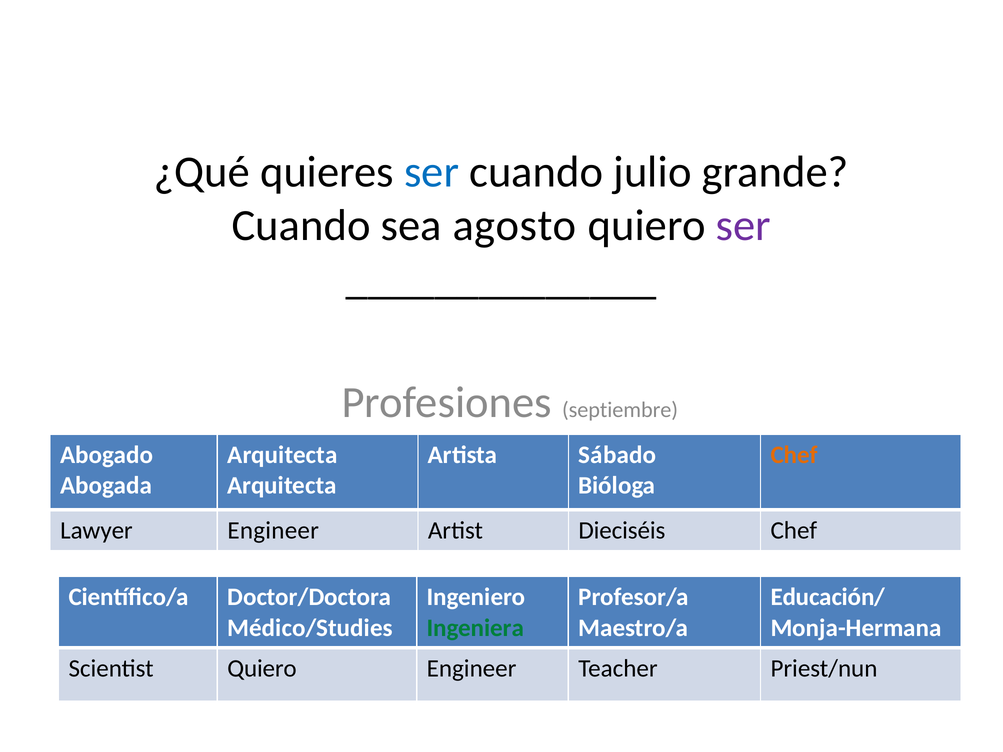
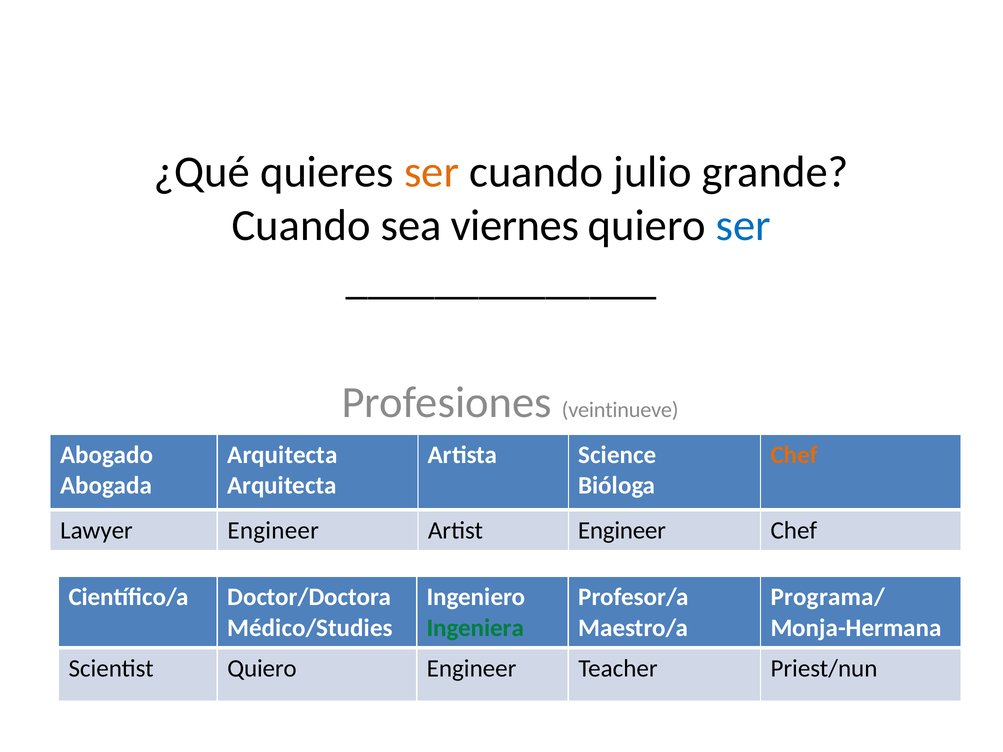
ser colour: blue -> orange (432, 172)
agosto: agosto -> viernes (515, 225)
ser colour: purple -> blue (743, 225)
septiembre: septiembre -> veintinueve (620, 410)
Sábado: Sábado -> Science (617, 455)
Artist Dieciséis: Dieciséis -> Engineer (622, 531)
Educación/: Educación/ -> Programa/ (828, 597)
